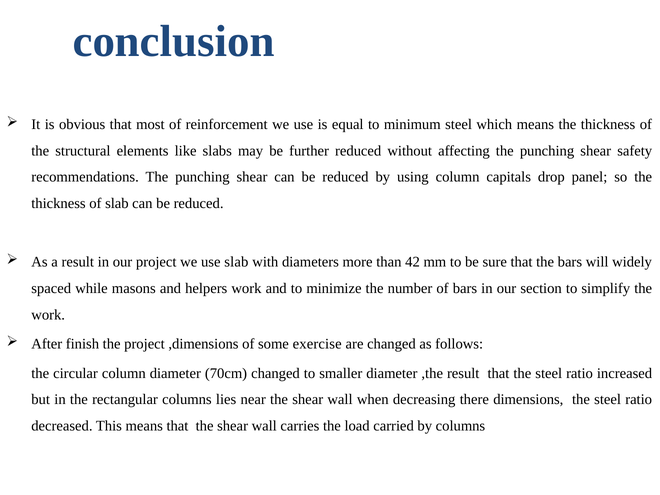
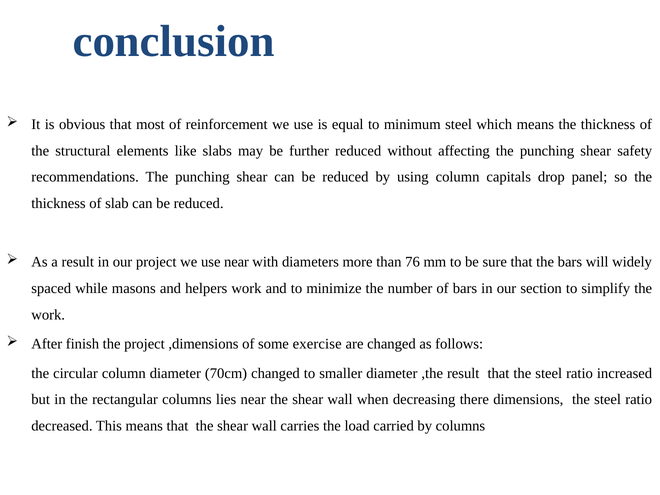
use slab: slab -> near (237, 262)
42: 42 -> 76 (413, 262)
